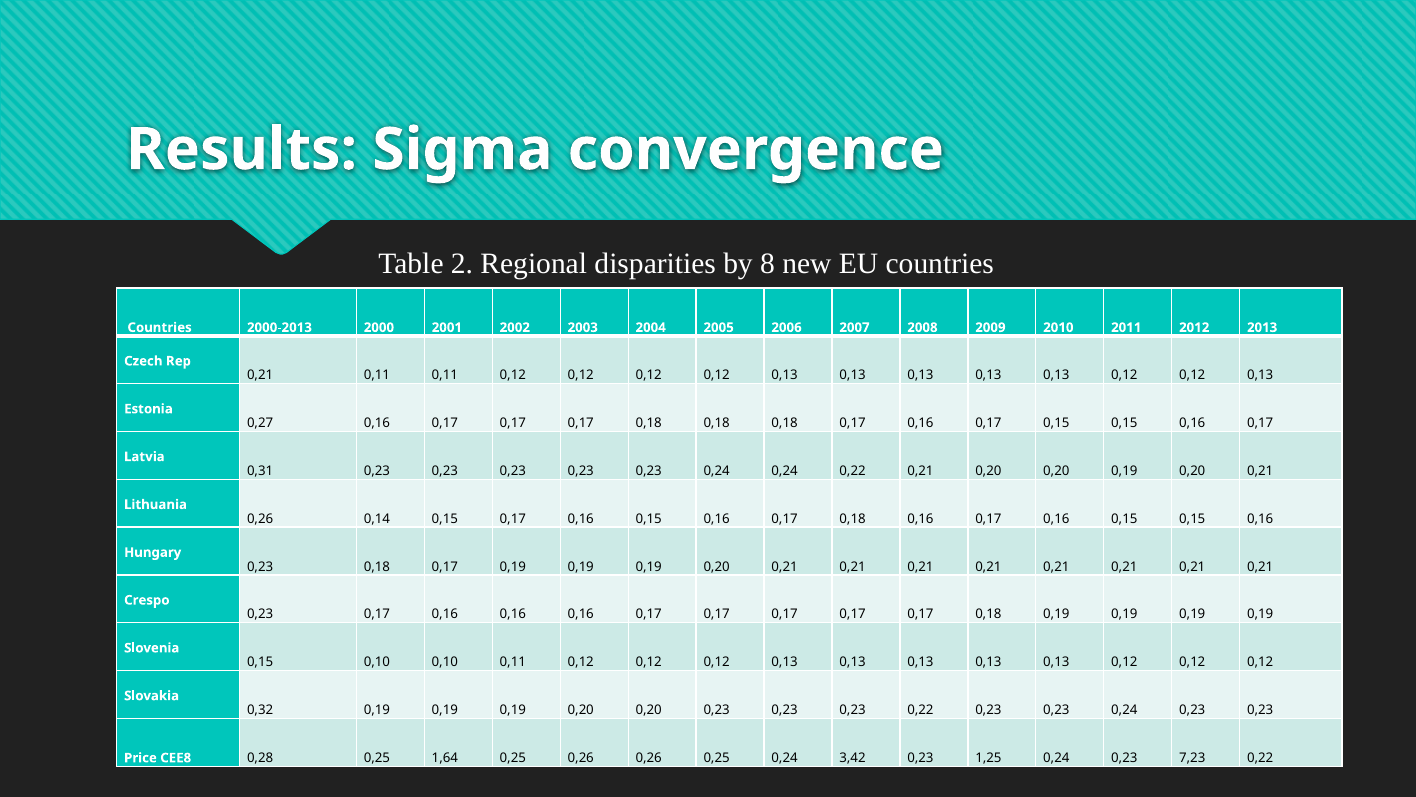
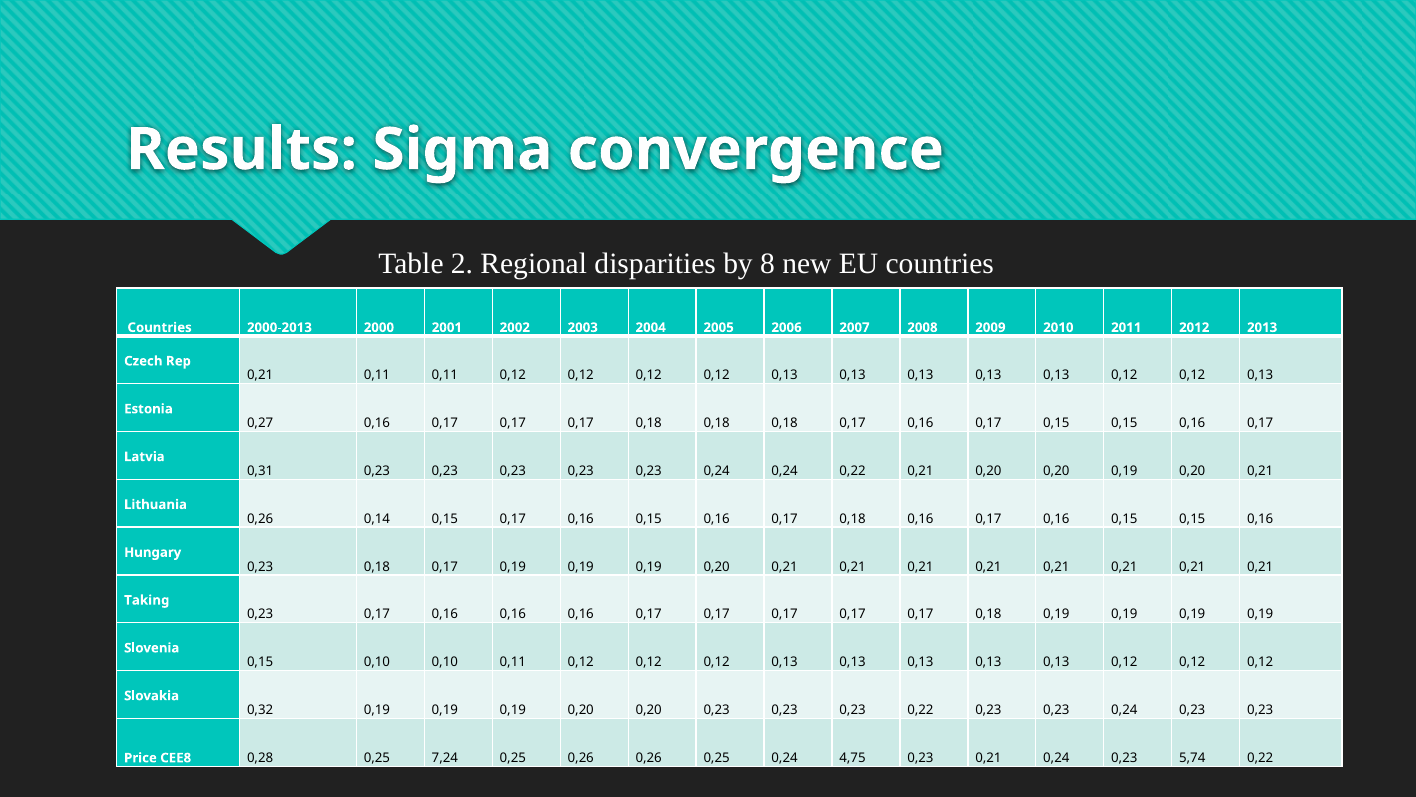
Crespo: Crespo -> Taking (147, 600)
1,64: 1,64 -> 7,24 (445, 757)
3,42: 3,42 -> 4,75 (853, 757)
0,23 1,25: 1,25 -> 0,21 (988, 757)
7,23: 7,23 -> 5,74 (1192, 757)
